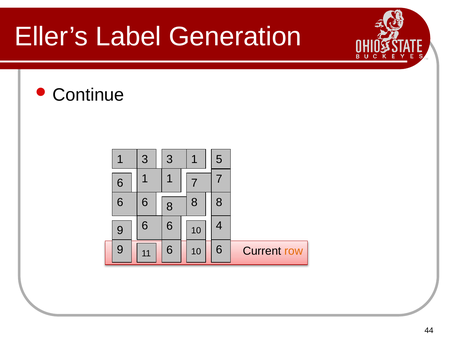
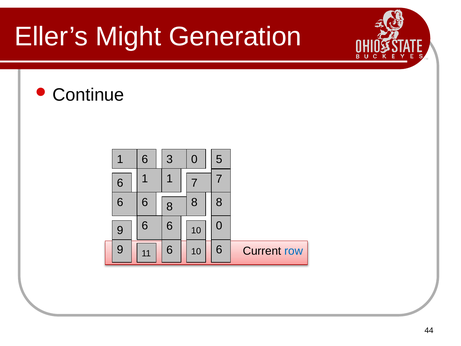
Label: Label -> Might (128, 36)
1 3: 3 -> 6 (145, 159)
3 1: 1 -> 0 (194, 159)
10 4: 4 -> 0 (219, 226)
row colour: orange -> blue (294, 251)
